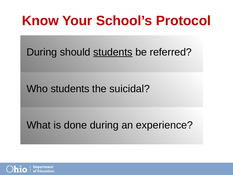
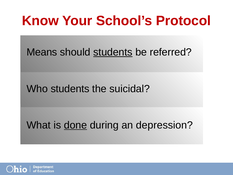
During: During -> Means (42, 52)
done underline: none -> present (75, 125)
experience: experience -> depression (164, 125)
